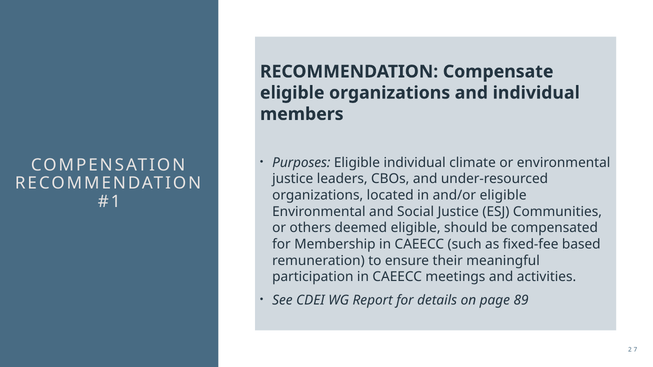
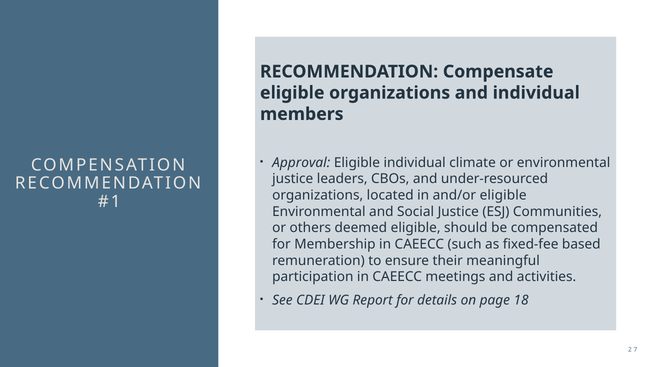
Purposes: Purposes -> Approval (301, 163)
89: 89 -> 18 (521, 300)
